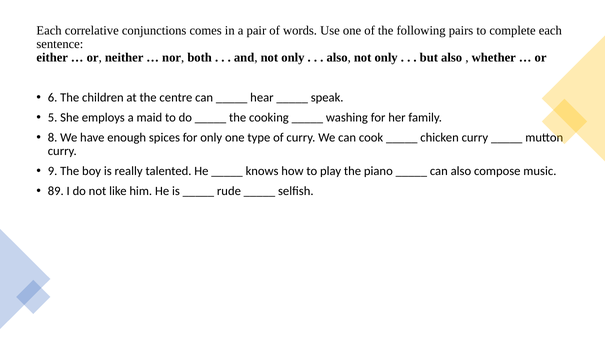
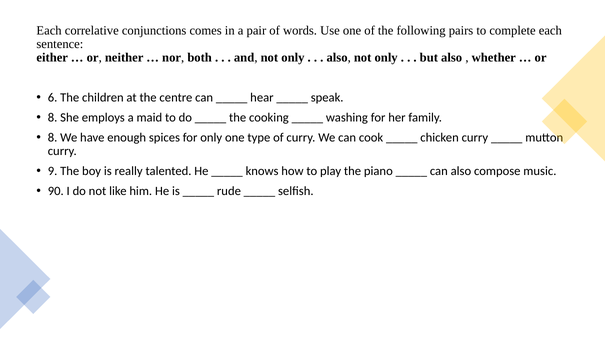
5: 5 -> 8 (53, 117)
89: 89 -> 90 (56, 191)
